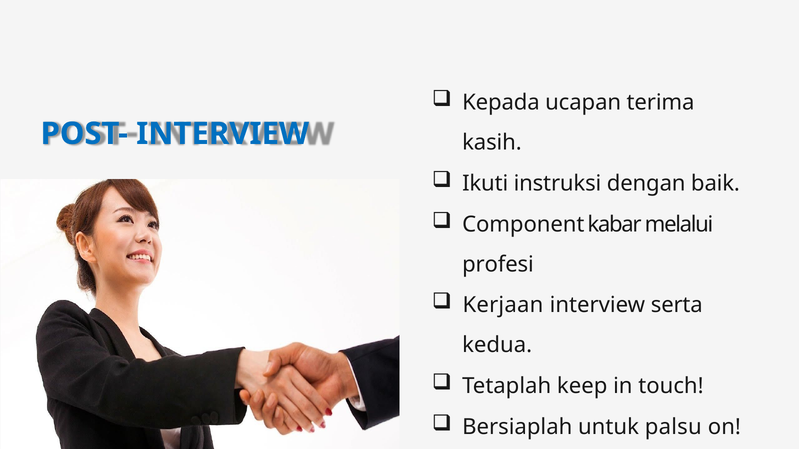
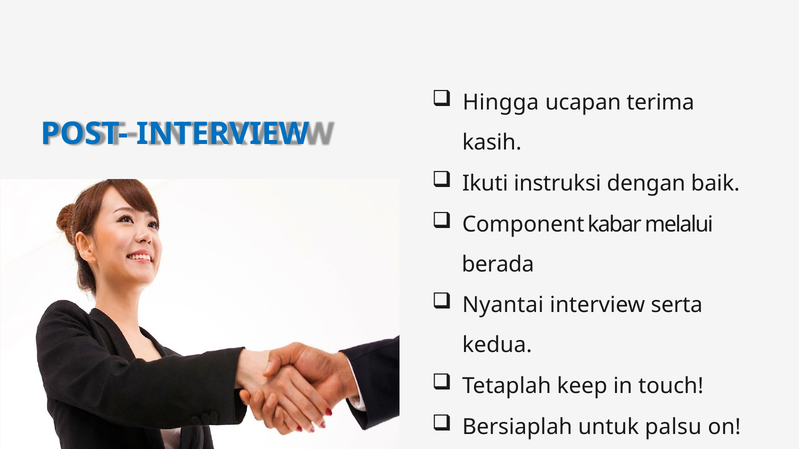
Kepada: Kepada -> Hingga (501, 103)
profesi: profesi -> berada (498, 264)
Kerjaan: Kerjaan -> Nyantai (503, 305)
